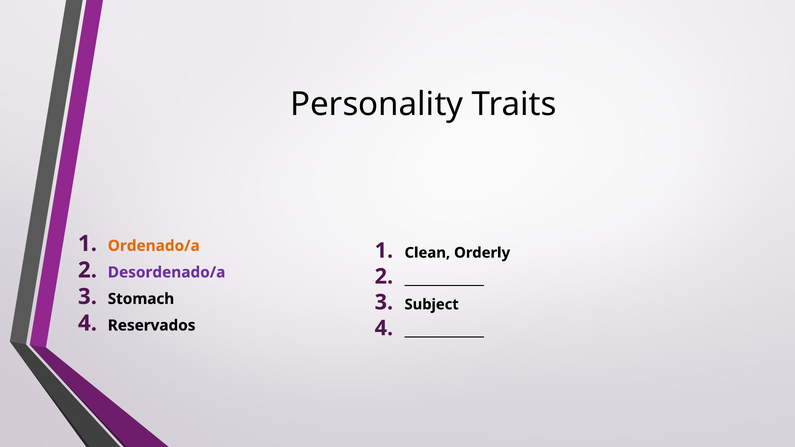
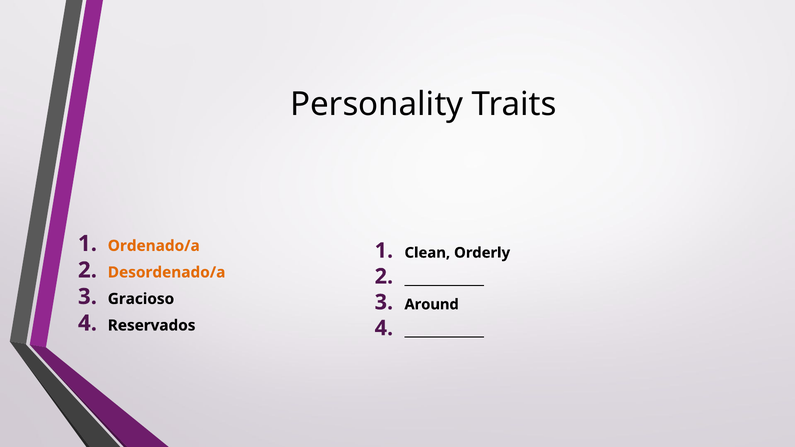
Desordenado/a colour: purple -> orange (167, 272)
Stomach: Stomach -> Gracioso (141, 299)
Subject: Subject -> Around (432, 305)
